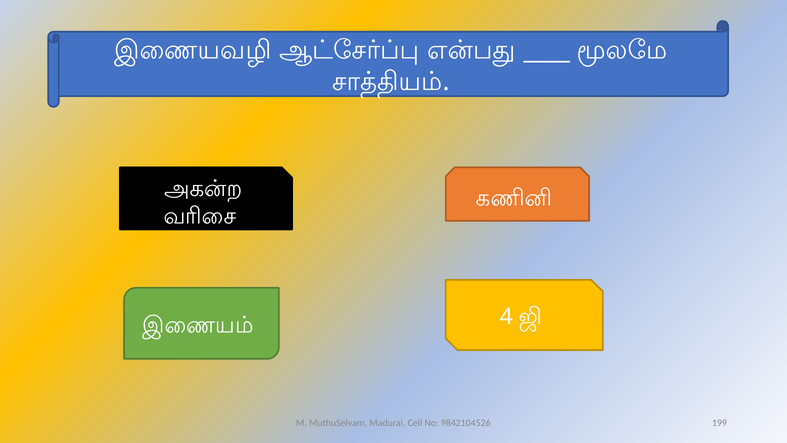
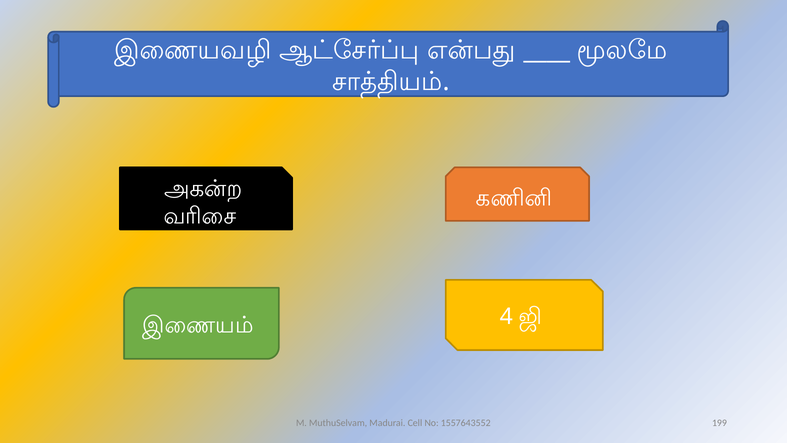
9842104526: 9842104526 -> 1557643552 (466, 423)
